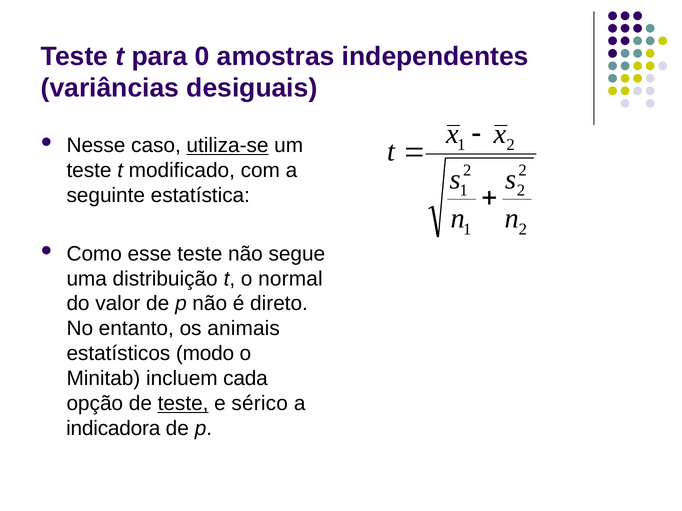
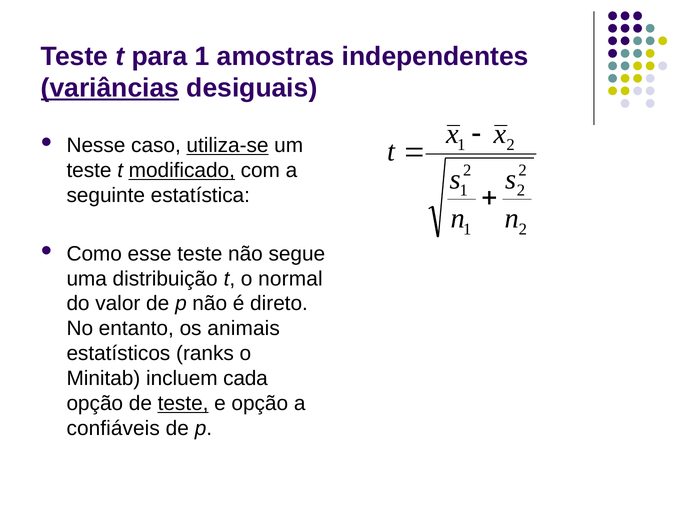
para 0: 0 -> 1 (202, 56)
variâncias underline: none -> present (110, 88)
modificado underline: none -> present (182, 171)
modo: modo -> ranks (205, 354)
e sérico: sérico -> opção (260, 404)
indicadora: indicadora -> confiáveis (113, 429)
